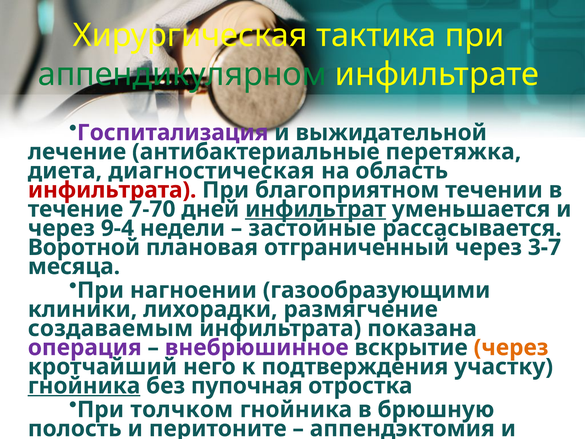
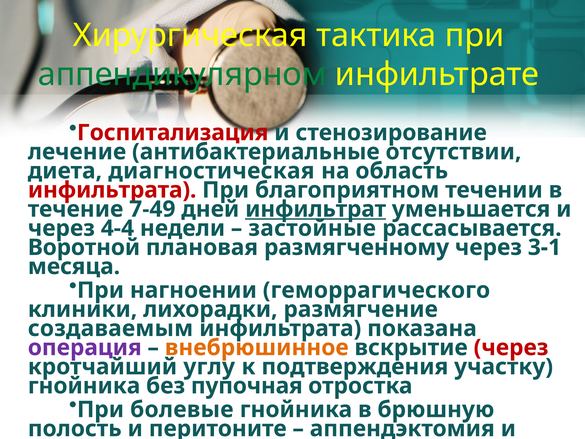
Госпитализация colour: purple -> red (173, 133)
выжидательной: выжидательной -> стенозирование (391, 133)
перетяжка: перетяжка -> отсутствии (453, 152)
7-70: 7-70 -> 7-49 (152, 209)
9-4: 9-4 -> 4-4 (117, 228)
отграниченный: отграниченный -> размягченному (357, 247)
3-7: 3-7 -> 3-1 (544, 247)
газообразующими: газообразующими -> геморрагического (376, 290)
внебрюшинное colour: purple -> orange (257, 347)
через colour: orange -> red (511, 347)
него: него -> углу (209, 367)
гнойника underline: present -> none (84, 386)
толчком: толчком -> болевые (182, 409)
